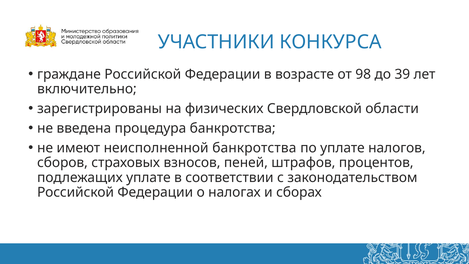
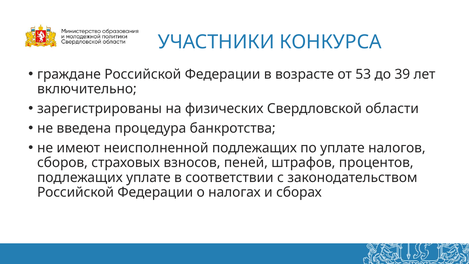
98: 98 -> 53 (363, 74)
неисполненной банкротства: банкротства -> подлежащих (254, 148)
